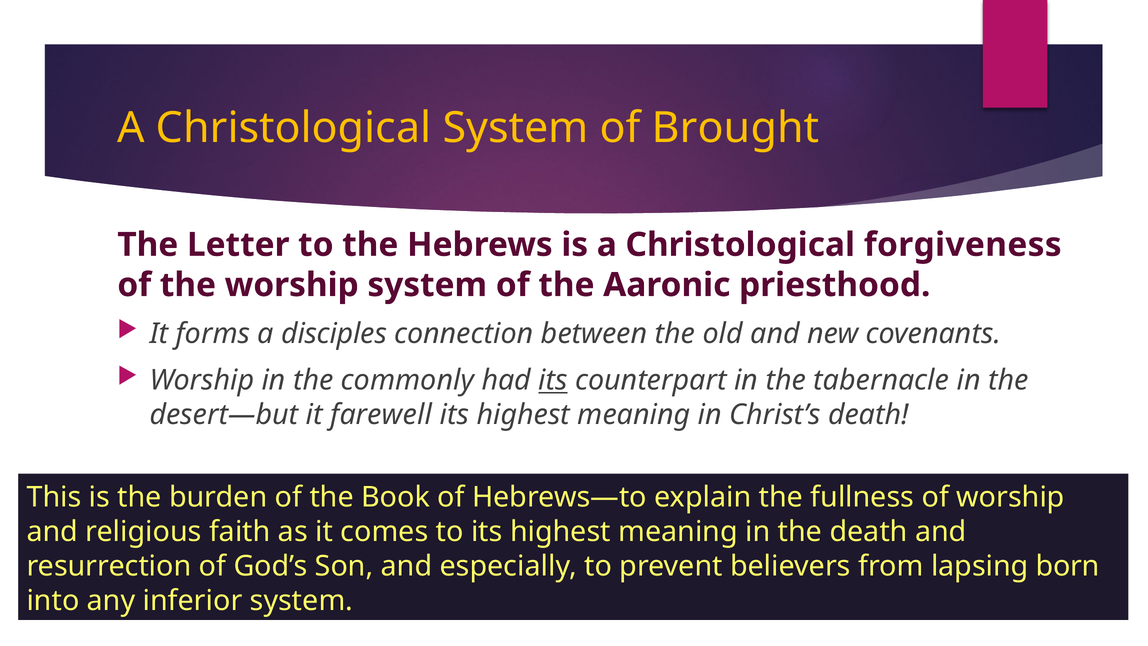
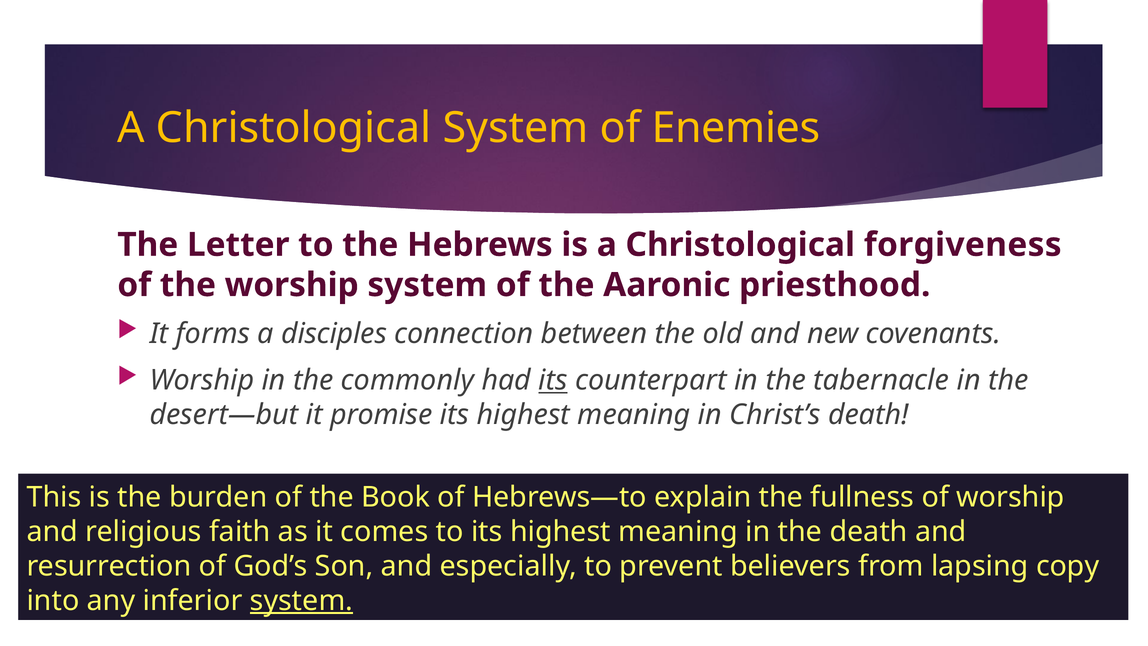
Brought: Brought -> Enemies (736, 128)
farewell: farewell -> promise (381, 415)
born: born -> copy (1068, 566)
system underline: none -> present (301, 600)
